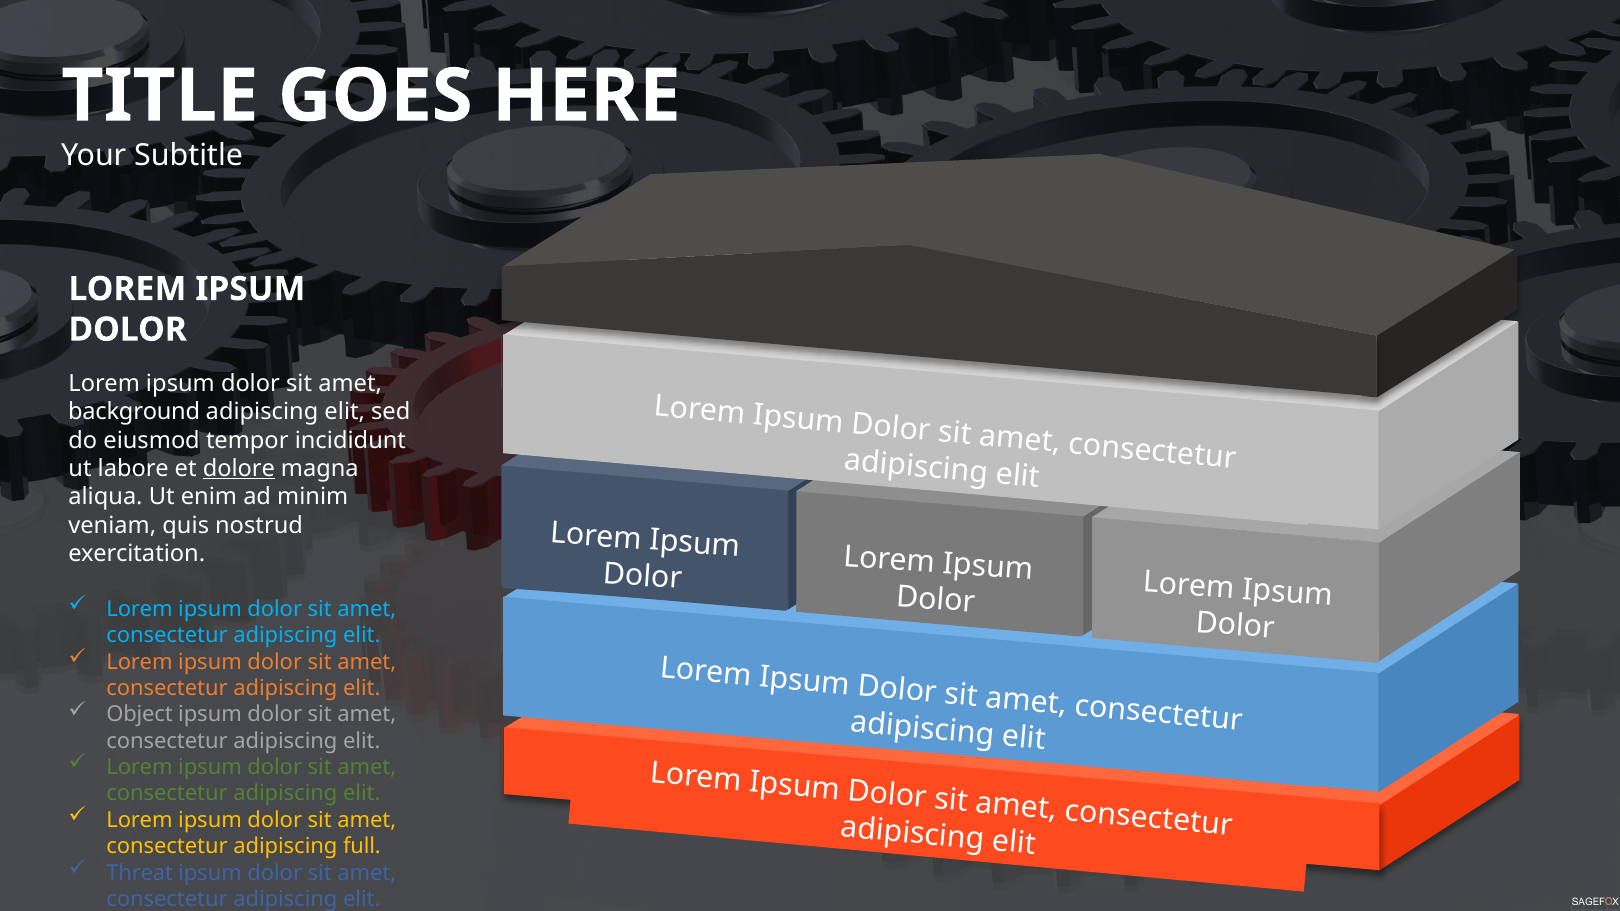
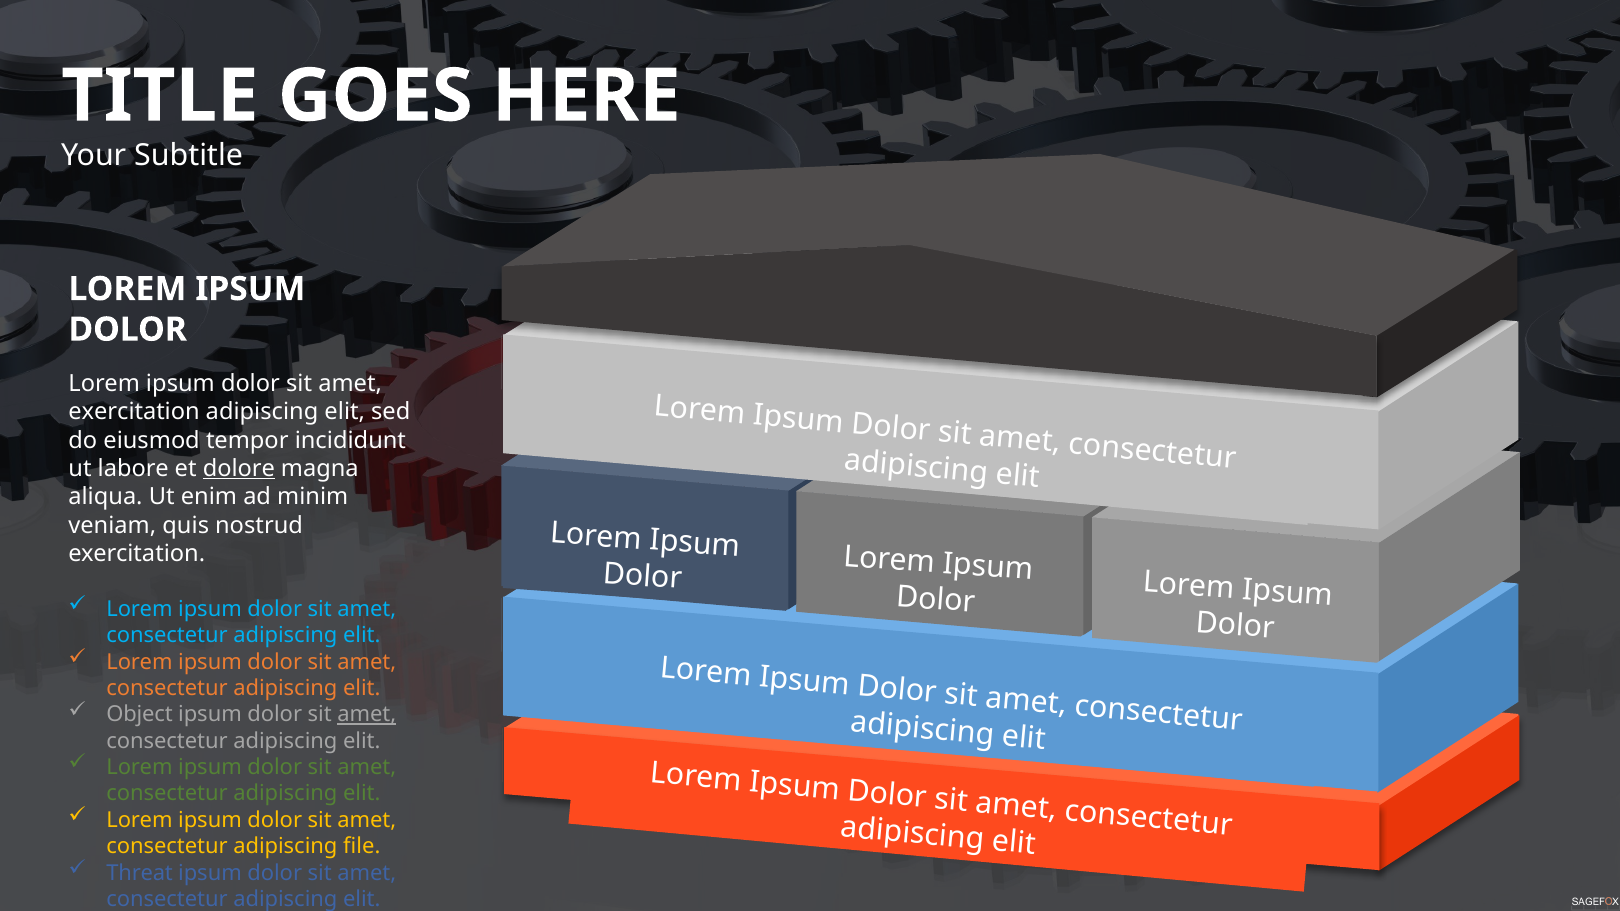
background: background -> exercitation (134, 412)
amet underline: none -> present (367, 715)
full: full -> file (362, 847)
